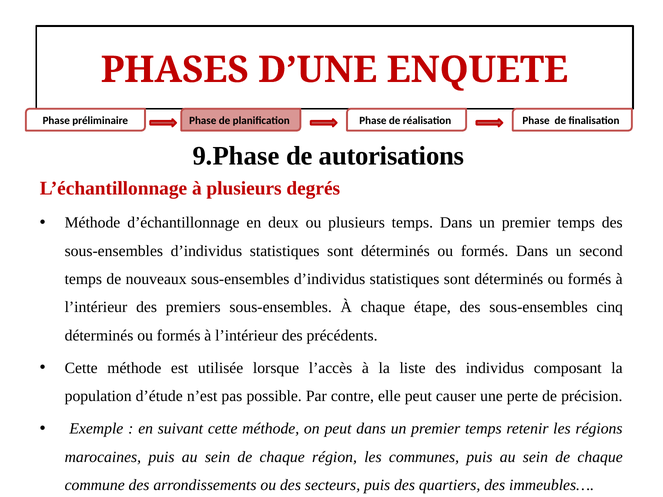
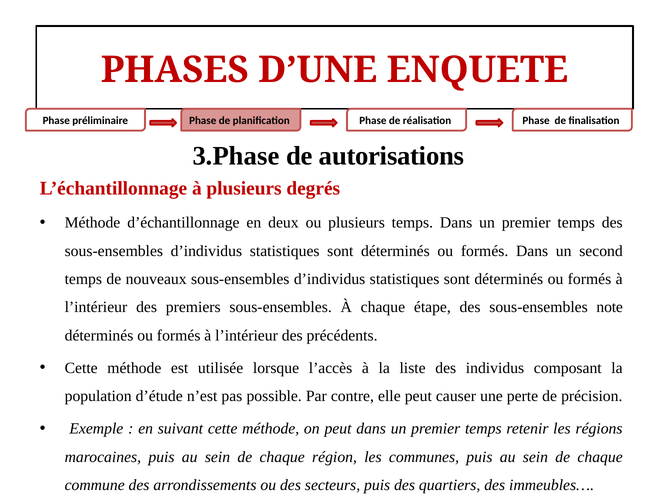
9.Phase: 9.Phase -> 3.Phase (236, 156)
cinq: cinq -> note (610, 307)
